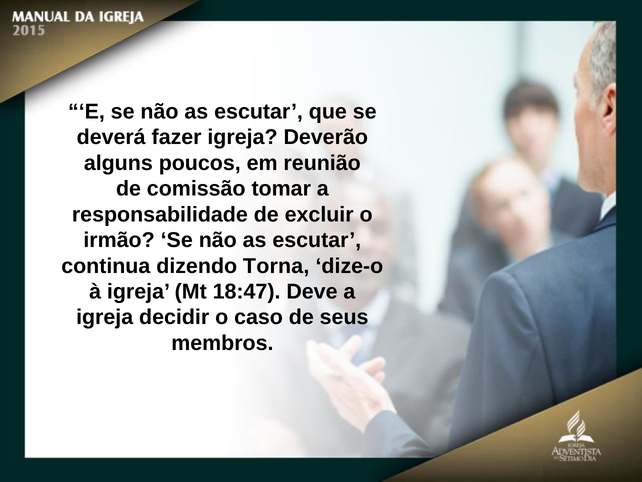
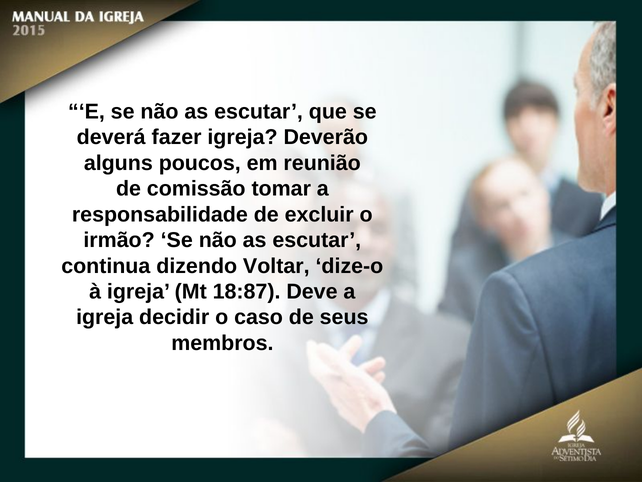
Torna: Torna -> Voltar (276, 266)
18:47: 18:47 -> 18:87 (247, 291)
